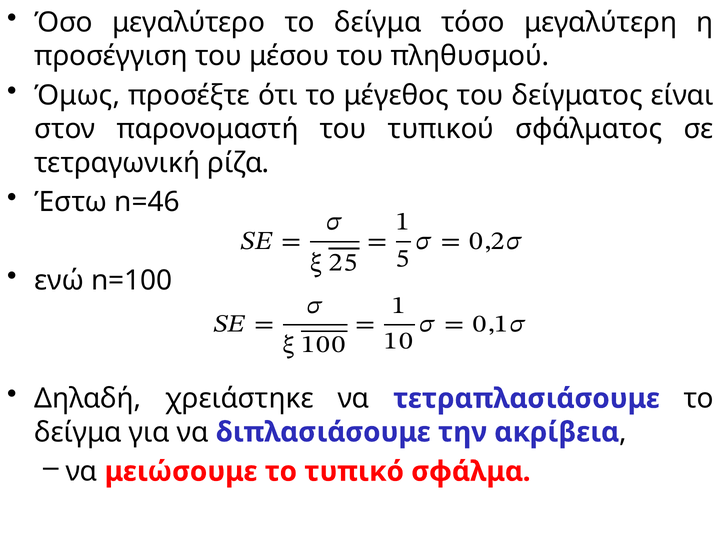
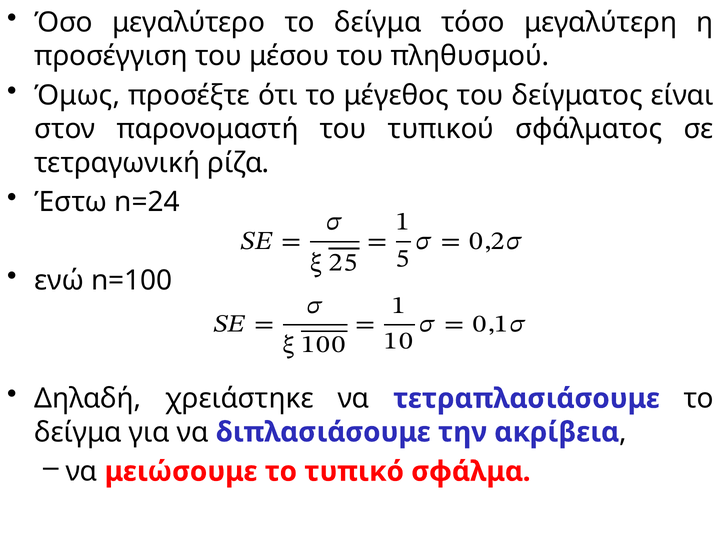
n=46: n=46 -> n=24 (147, 202)
